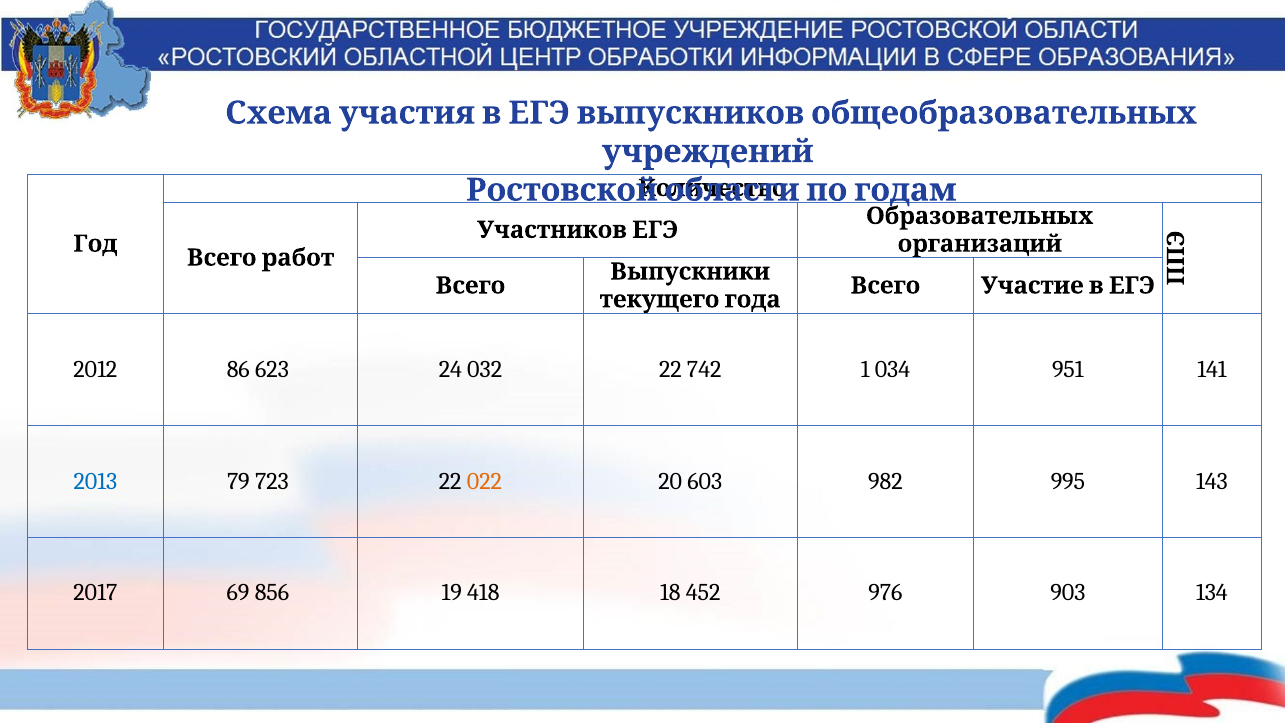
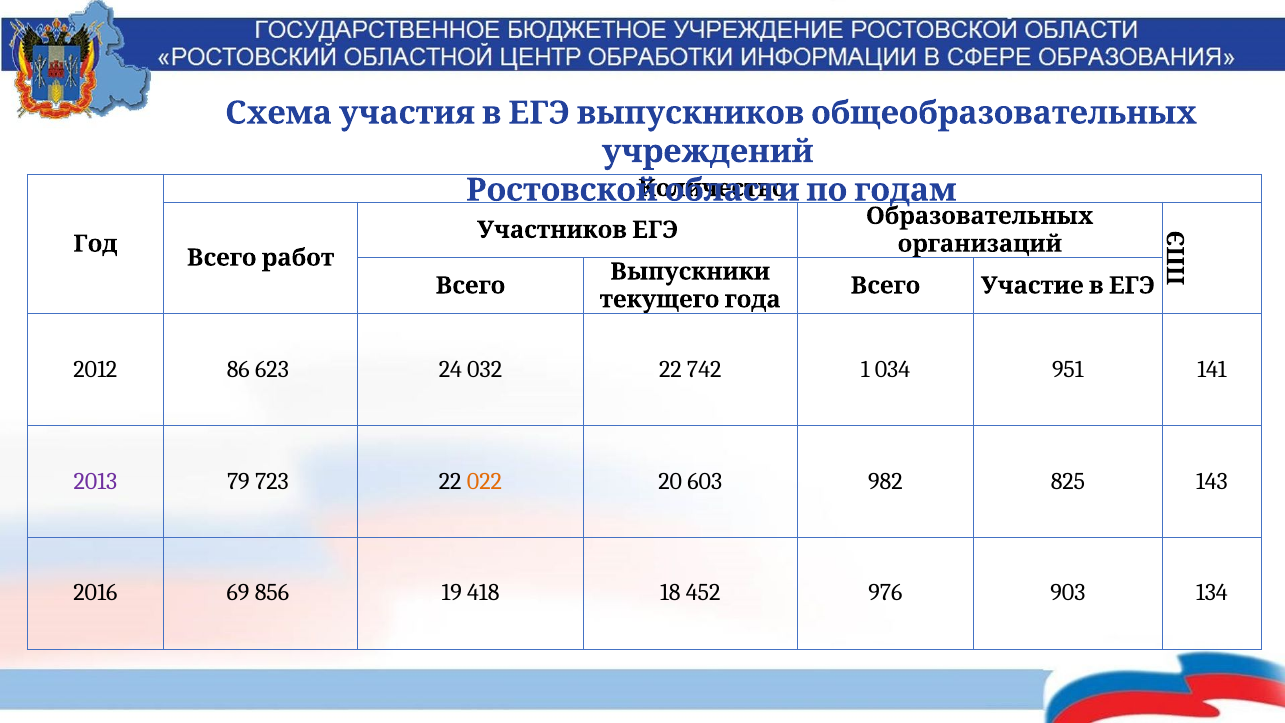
2013 colour: blue -> purple (95, 481)
995: 995 -> 825 (1068, 481)
2017: 2017 -> 2016 (95, 593)
